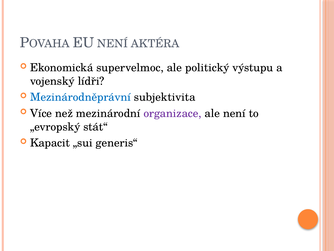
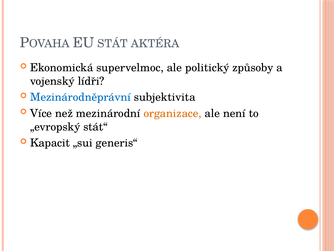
EU NENÍ: NENÍ -> STÁT (113, 44)
výstupu: výstupu -> způsoby (253, 68)
organizace colour: purple -> orange (173, 113)
